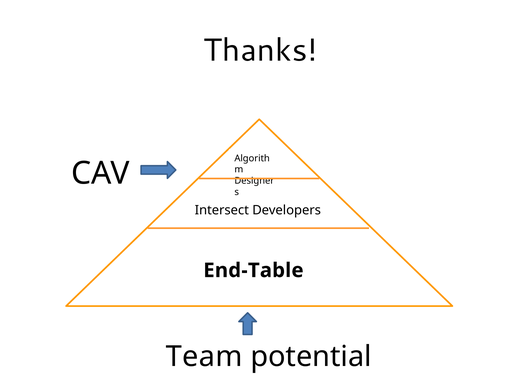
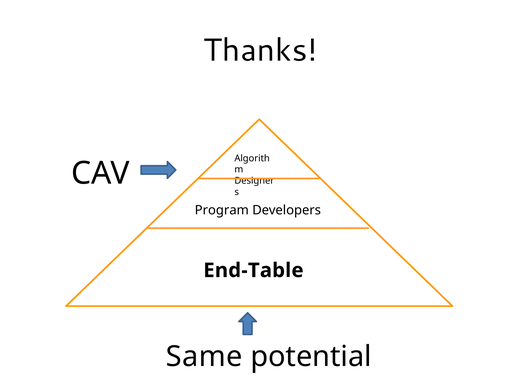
Intersect: Intersect -> Program (222, 210)
Team: Team -> Same (204, 356)
